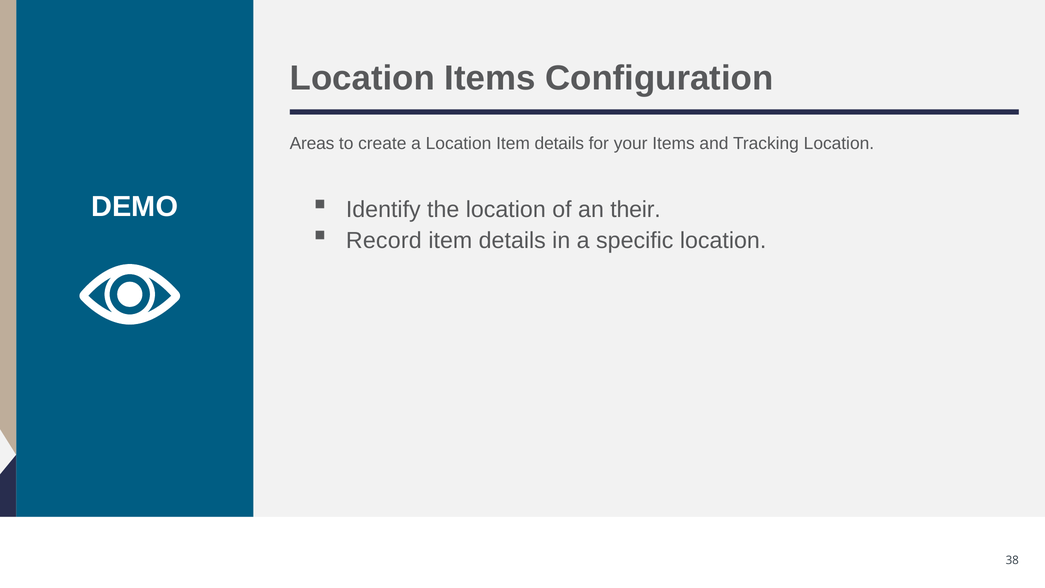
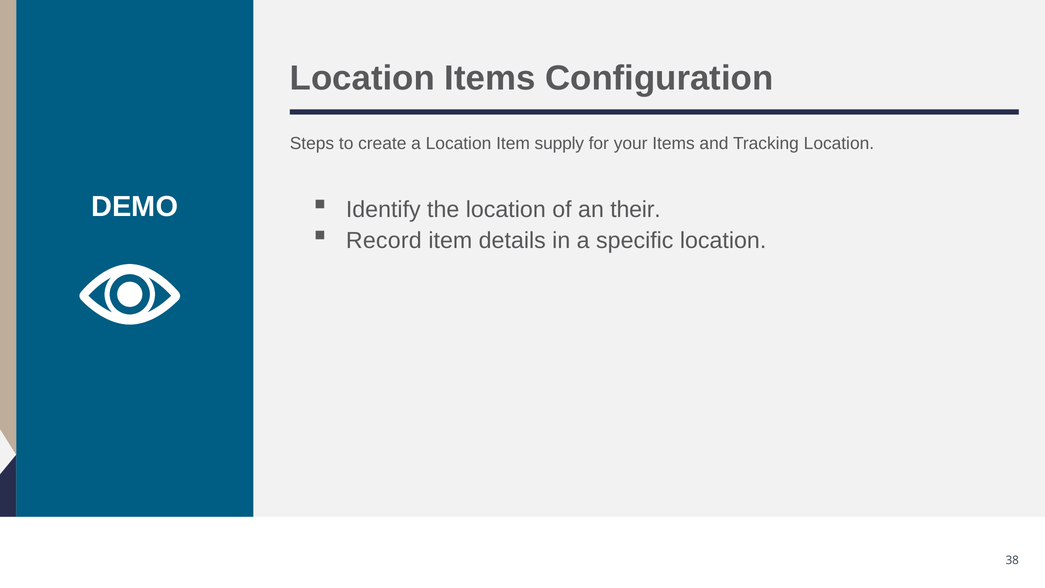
Areas: Areas -> Steps (312, 144)
Location Item details: details -> supply (559, 144)
